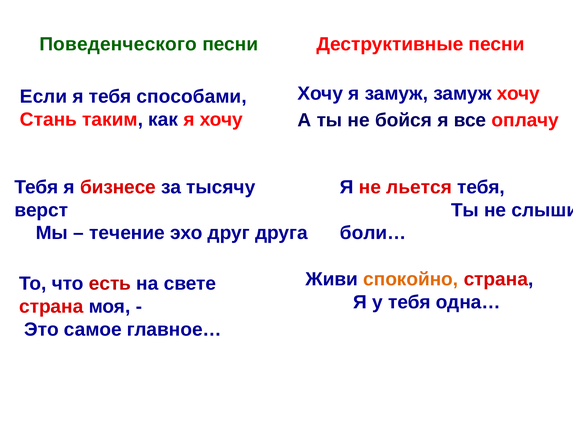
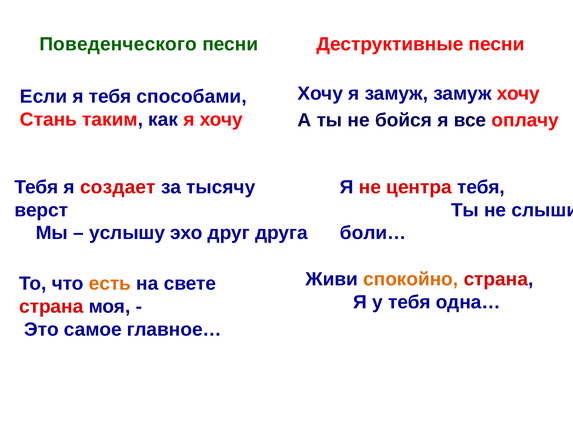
бизнесе: бизнесе -> создает (118, 187)
льется: льется -> центра (419, 187)
течение: течение -> услышу (127, 233)
есть colour: red -> orange (110, 284)
